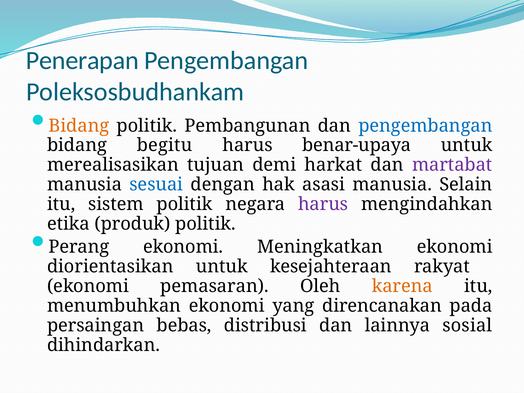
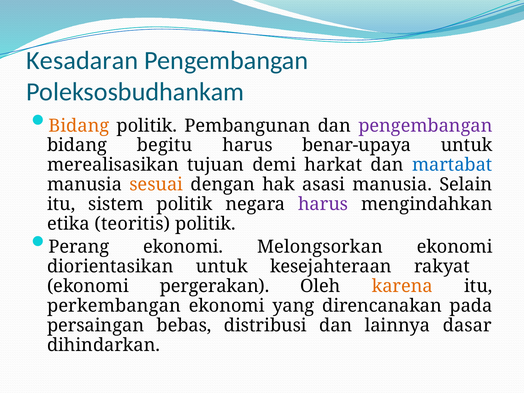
Penerapan: Penerapan -> Kesadaran (82, 61)
pengembangan colour: blue -> purple (425, 126)
martabat colour: purple -> blue (452, 165)
sesuai colour: blue -> orange (156, 185)
produk: produk -> teoritis (132, 224)
Meningkatkan: Meningkatkan -> Melongsorkan (320, 247)
pemasaran: pemasaran -> pergerakan (215, 286)
menumbuhkan: menumbuhkan -> perkembangan (114, 306)
sosial: sosial -> dasar (467, 325)
